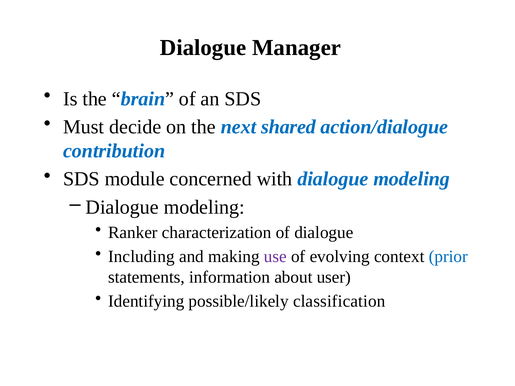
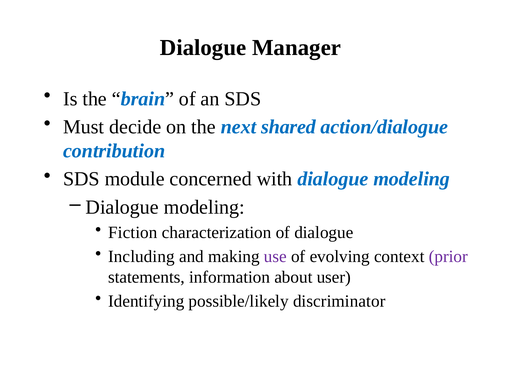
Ranker: Ranker -> Fiction (133, 233)
prior colour: blue -> purple (448, 257)
classification: classification -> discriminator (339, 301)
